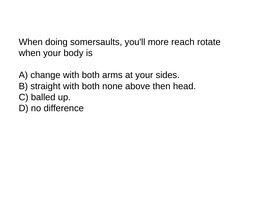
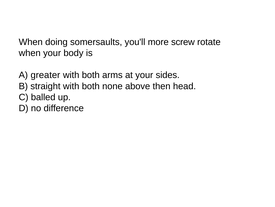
reach: reach -> screw (183, 42)
change: change -> greater (45, 75)
